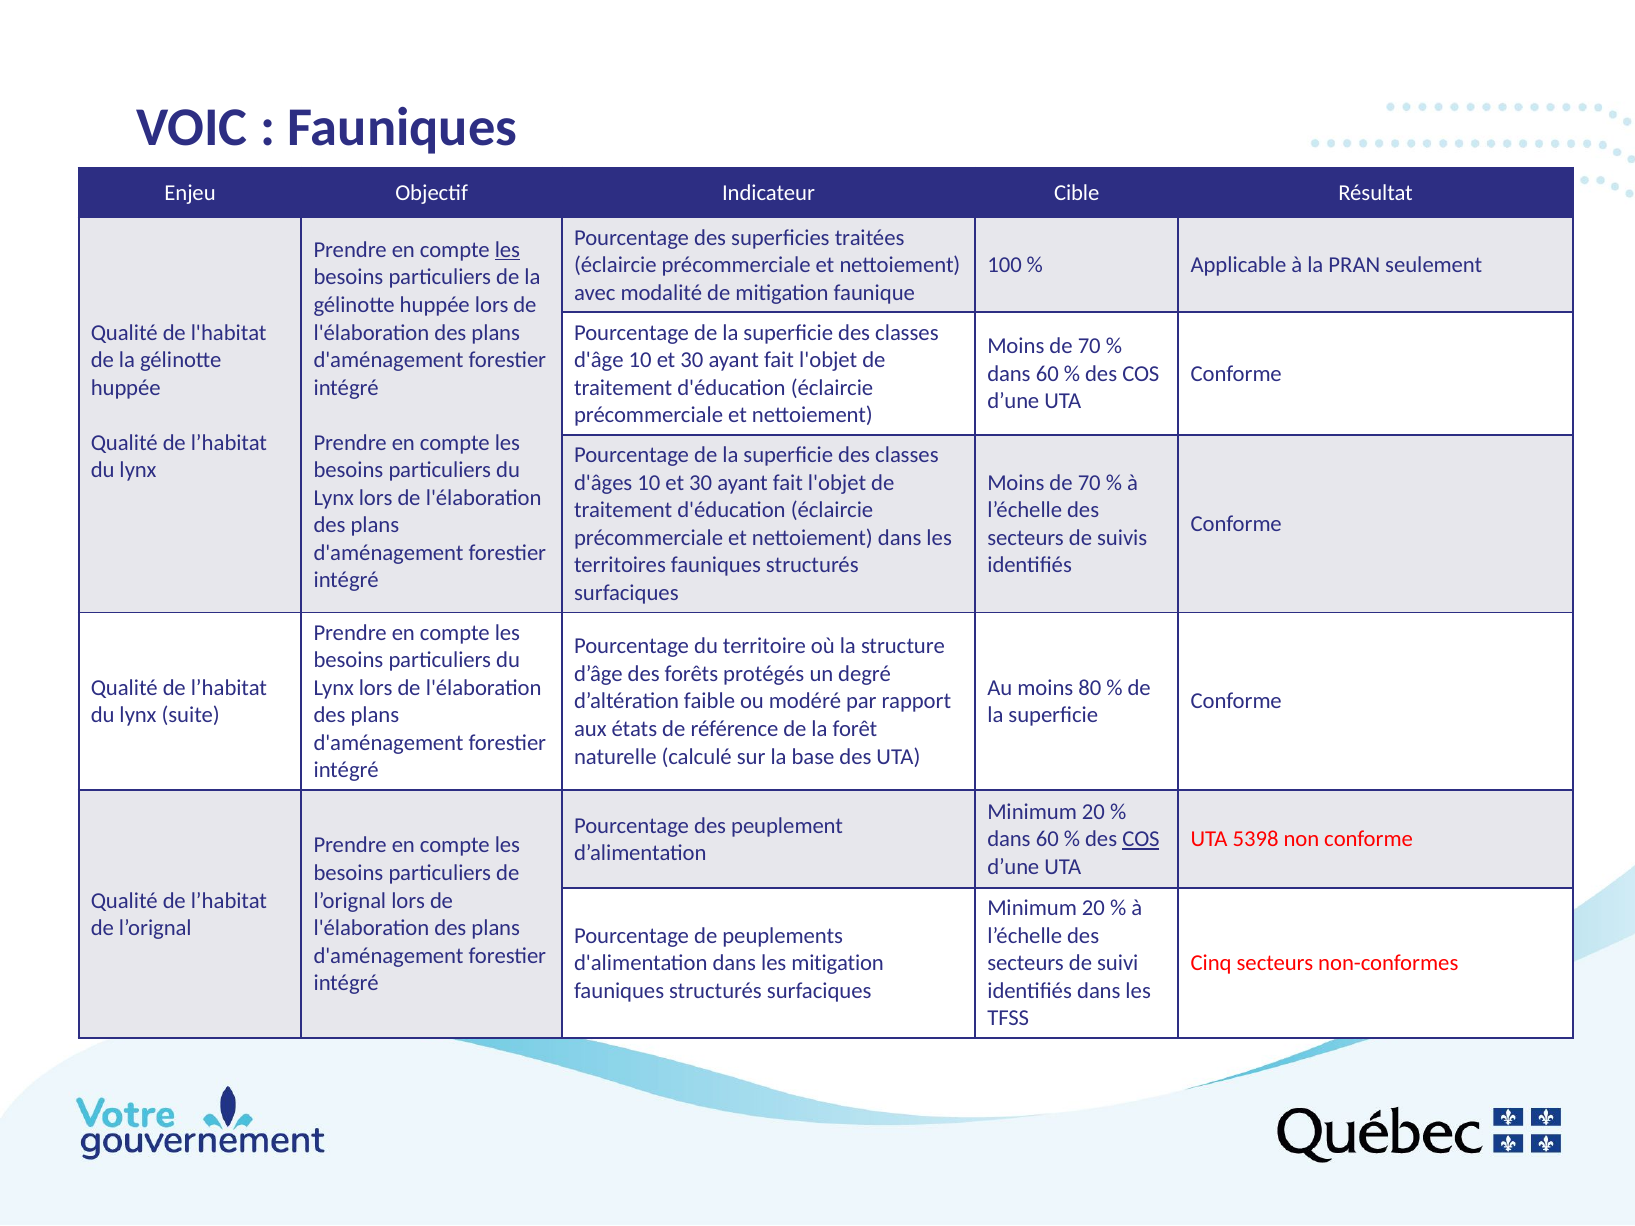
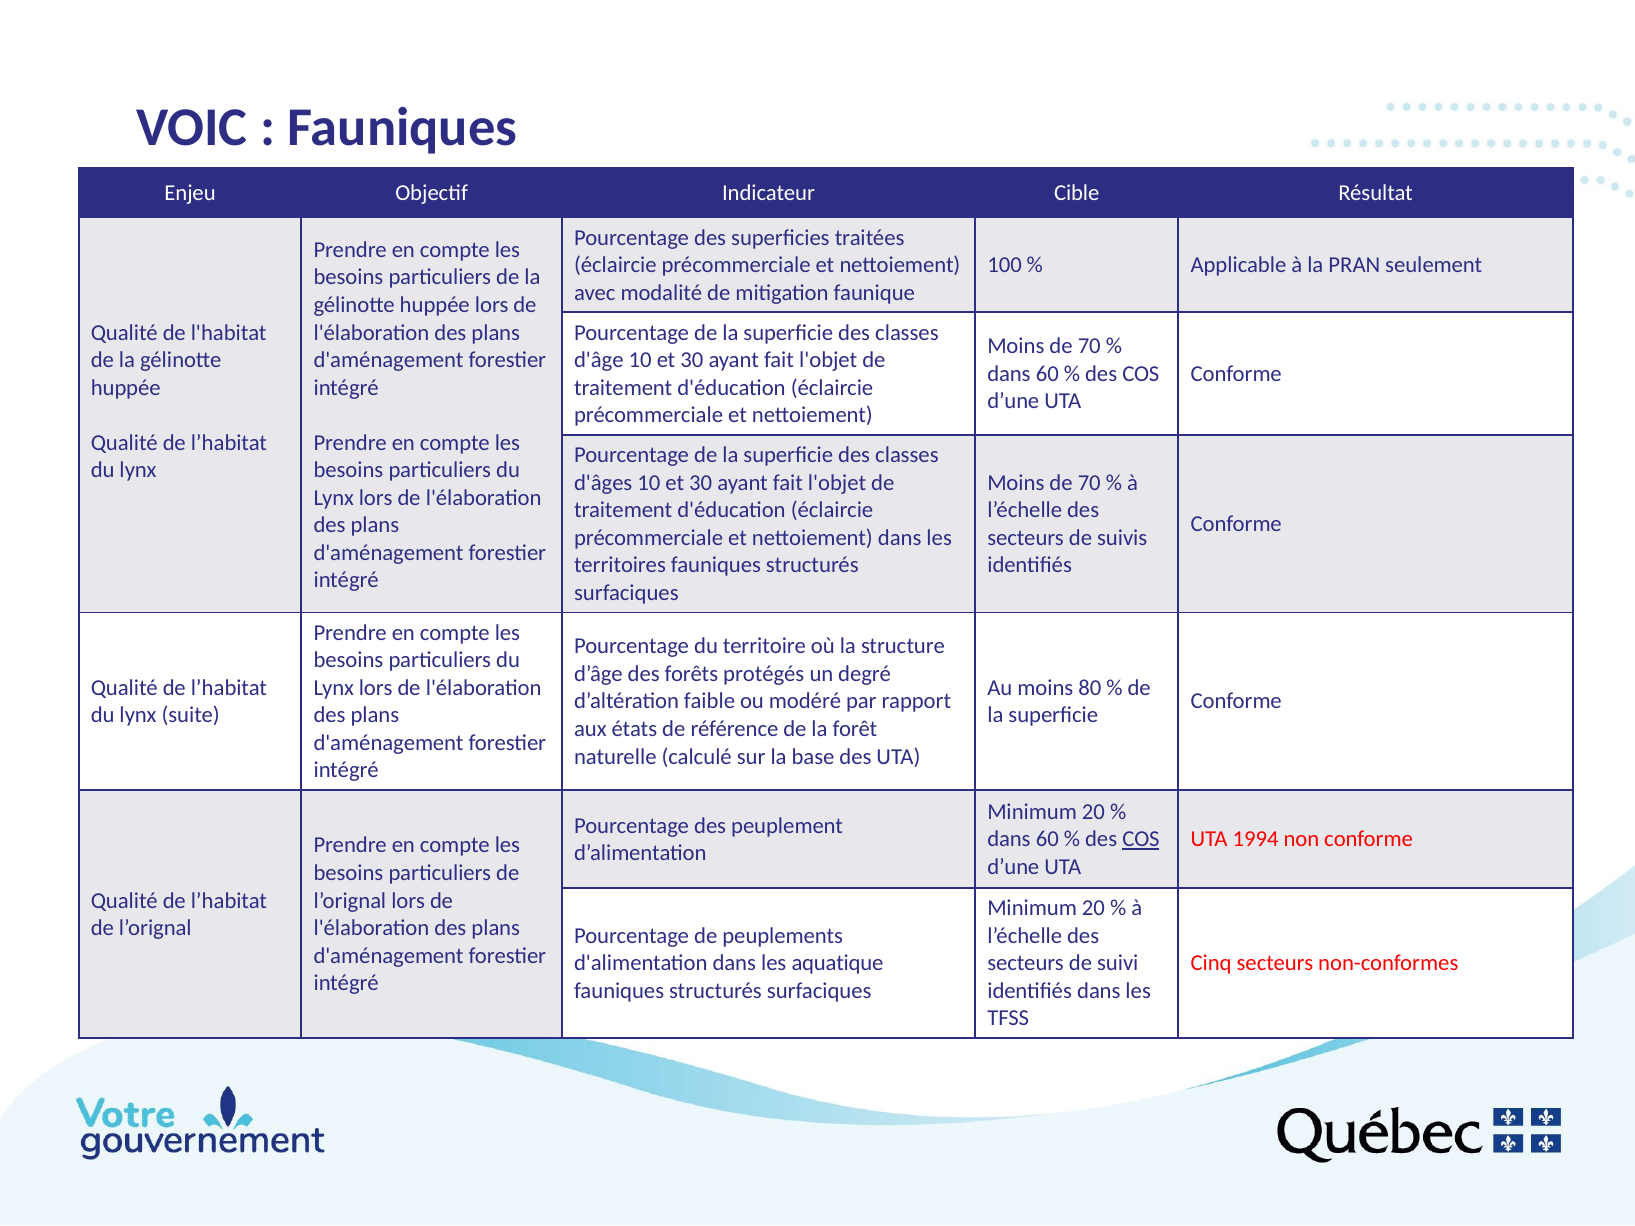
les underline: present -> none (507, 250)
5398: 5398 -> 1994 (1256, 839)
les mitigation: mitigation -> aquatique (838, 964)
